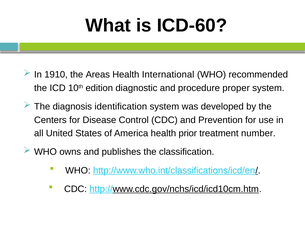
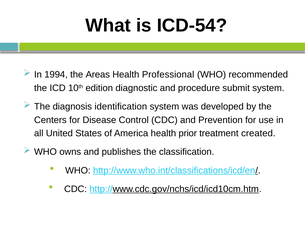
ICD-60: ICD-60 -> ICD-54 (192, 25)
1910: 1910 -> 1994 (56, 75)
International: International -> Professional (168, 75)
proper: proper -> submit (236, 88)
number: number -> created (258, 133)
